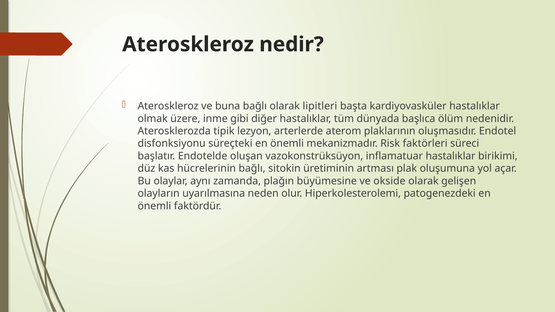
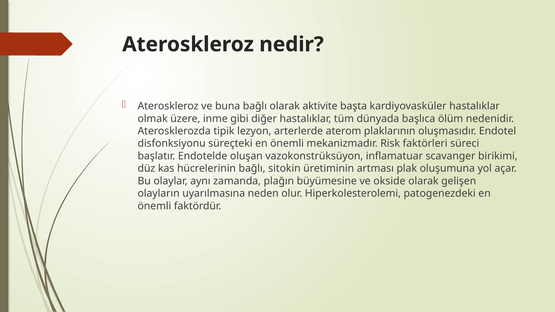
lipitleri: lipitleri -> aktivite (320, 106)
inflamatuar hastalıklar: hastalıklar -> scavanger (451, 156)
